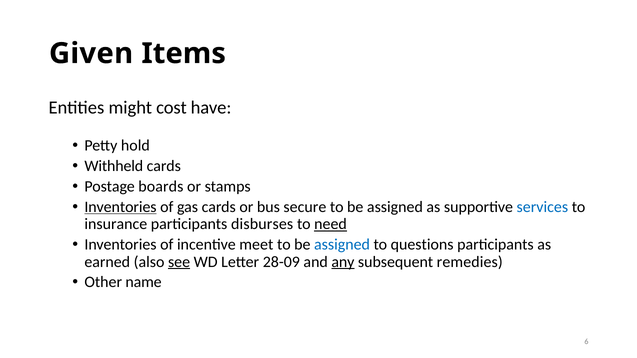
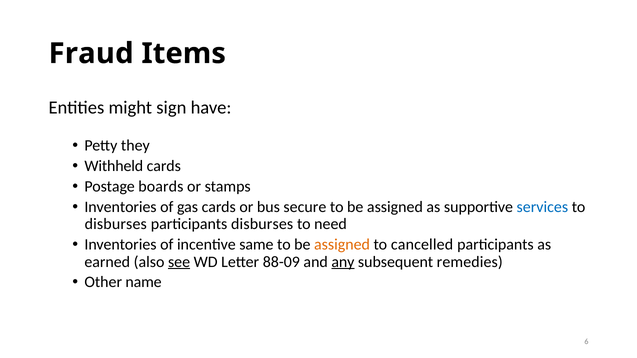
Given: Given -> Fraud (91, 54)
cost: cost -> sign (171, 108)
hold: hold -> they (135, 146)
Inventories underline: present -> none (120, 207)
insurance: insurance -> disburses (116, 224)
need underline: present -> none (331, 224)
meet: meet -> same (256, 245)
assigned colour: blue -> orange (342, 245)
questions: questions -> cancelled (422, 245)
28-09: 28-09 -> 88-09 (281, 262)
